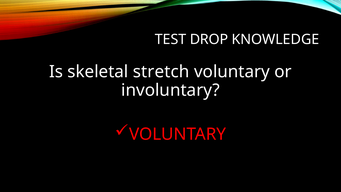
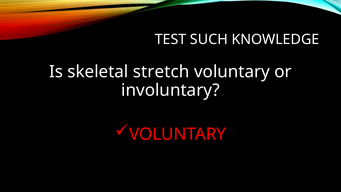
DROP: DROP -> SUCH (209, 39)
